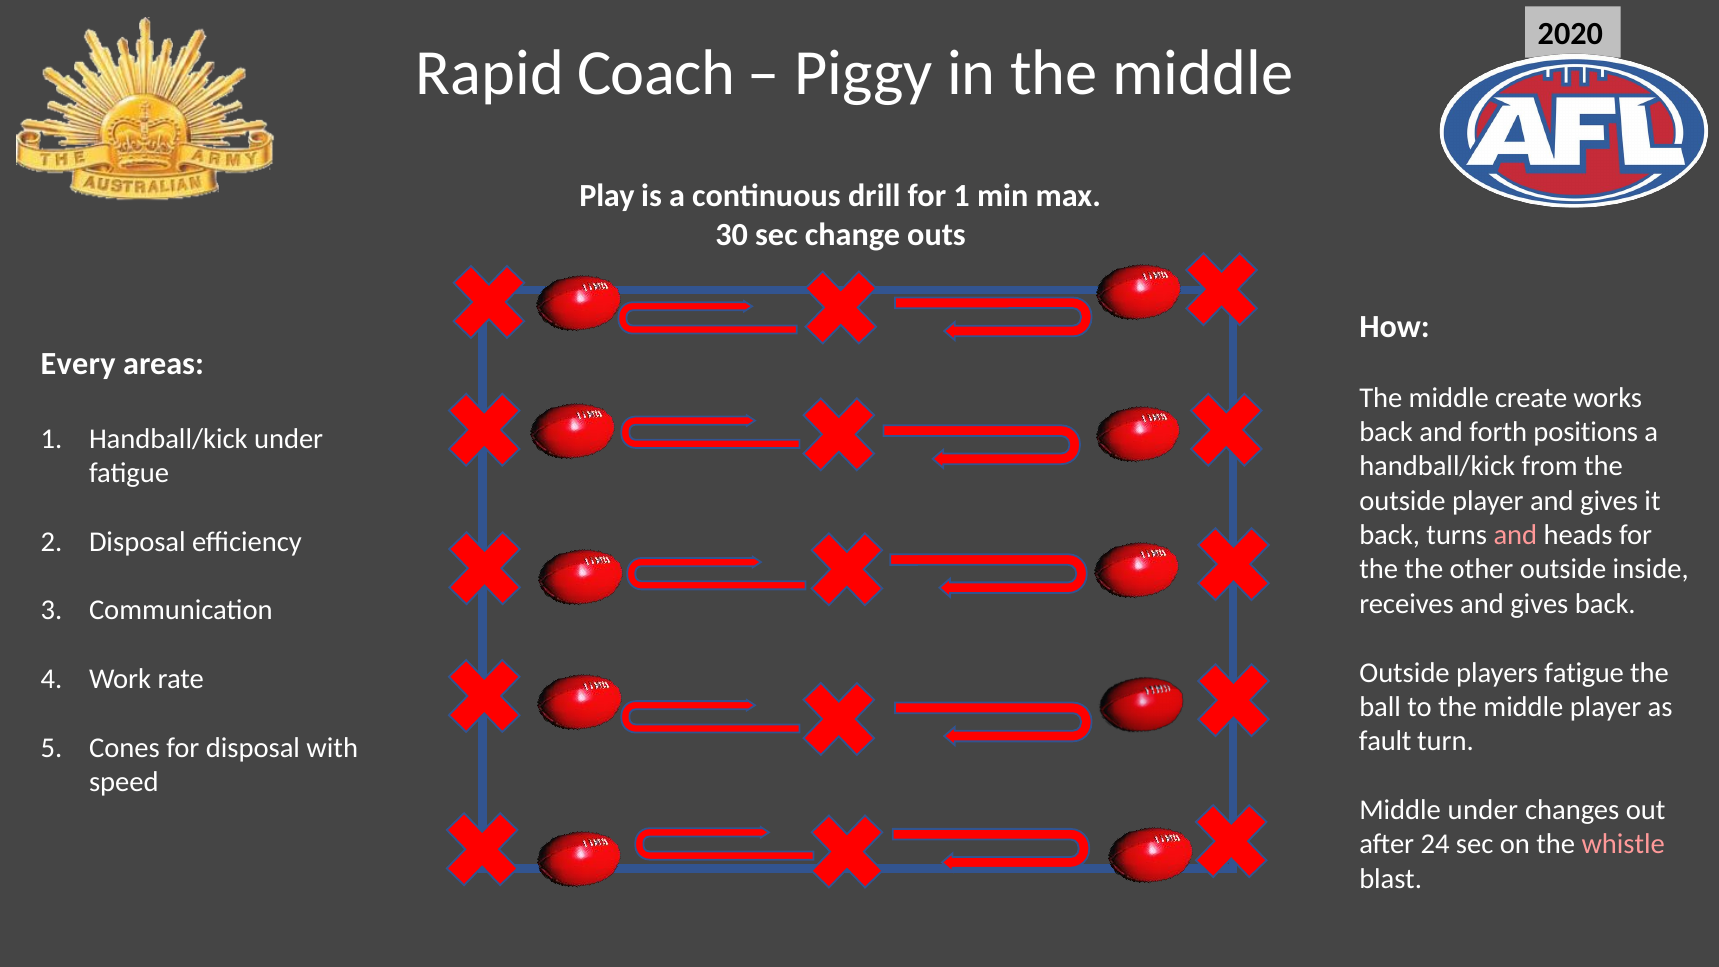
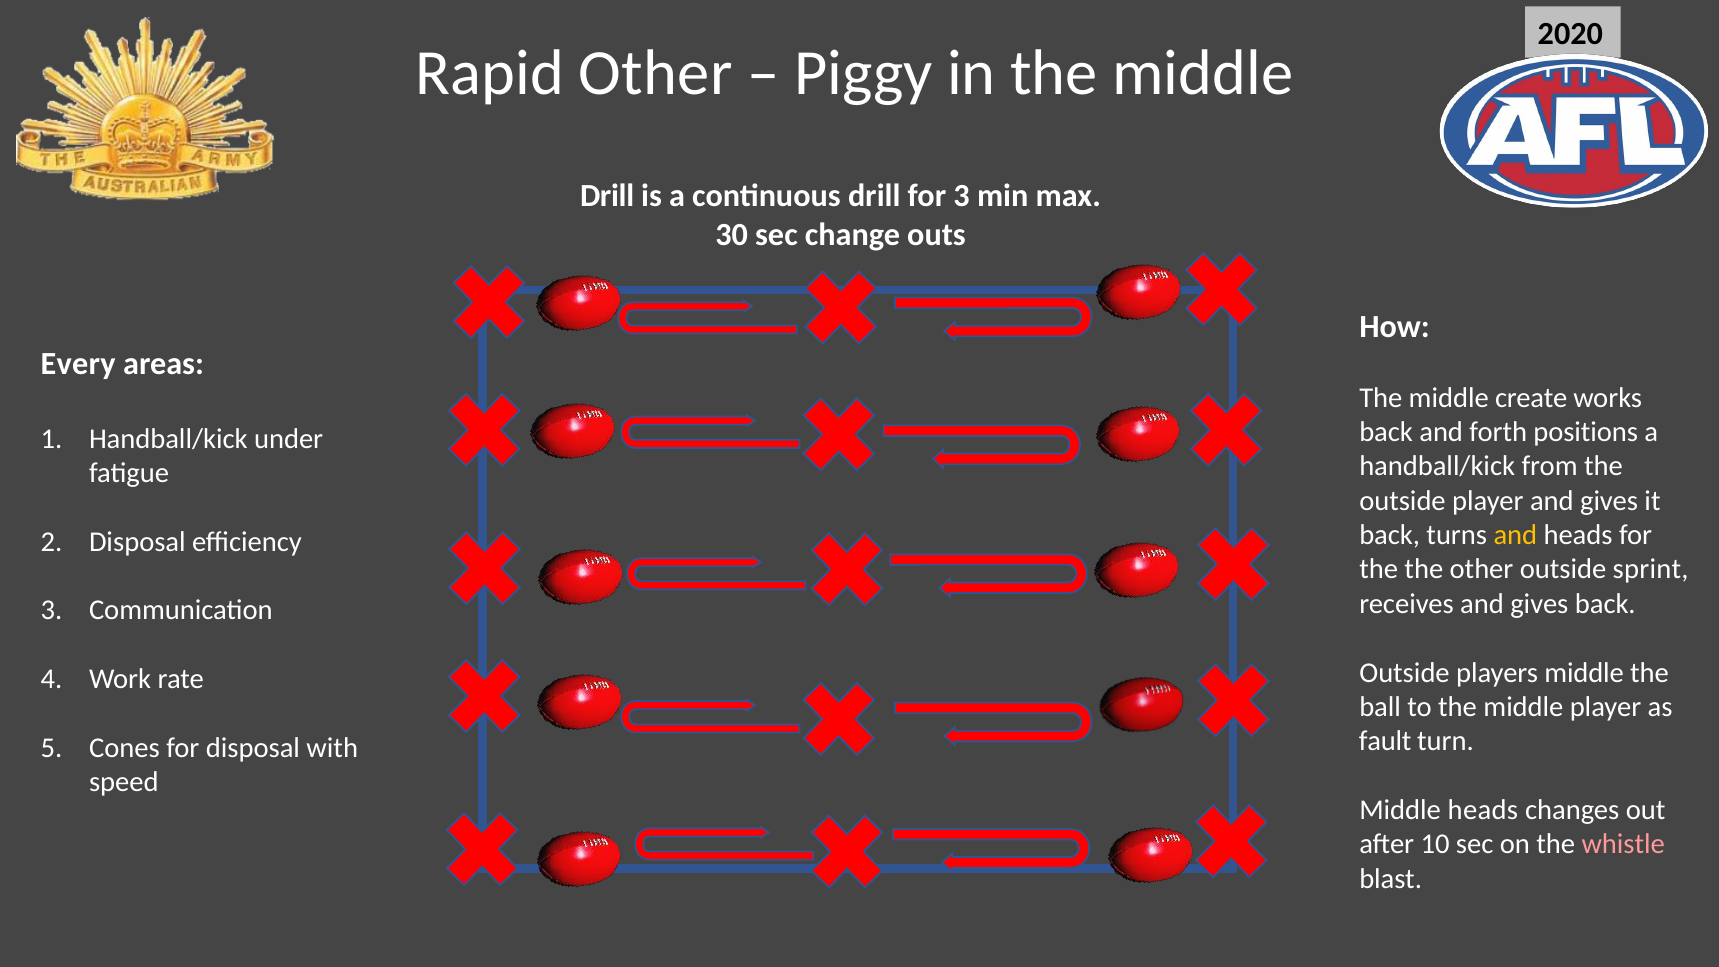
Rapid Coach: Coach -> Other (656, 73)
Play: Play -> Drill (607, 196)
for 1: 1 -> 3 (962, 196)
and colour: pink -> yellow (1515, 535)
inside: inside -> sprint (1651, 569)
players fatigue: fatigue -> middle (1584, 673)
Middle under: under -> heads (1483, 810)
24: 24 -> 10 (1435, 844)
